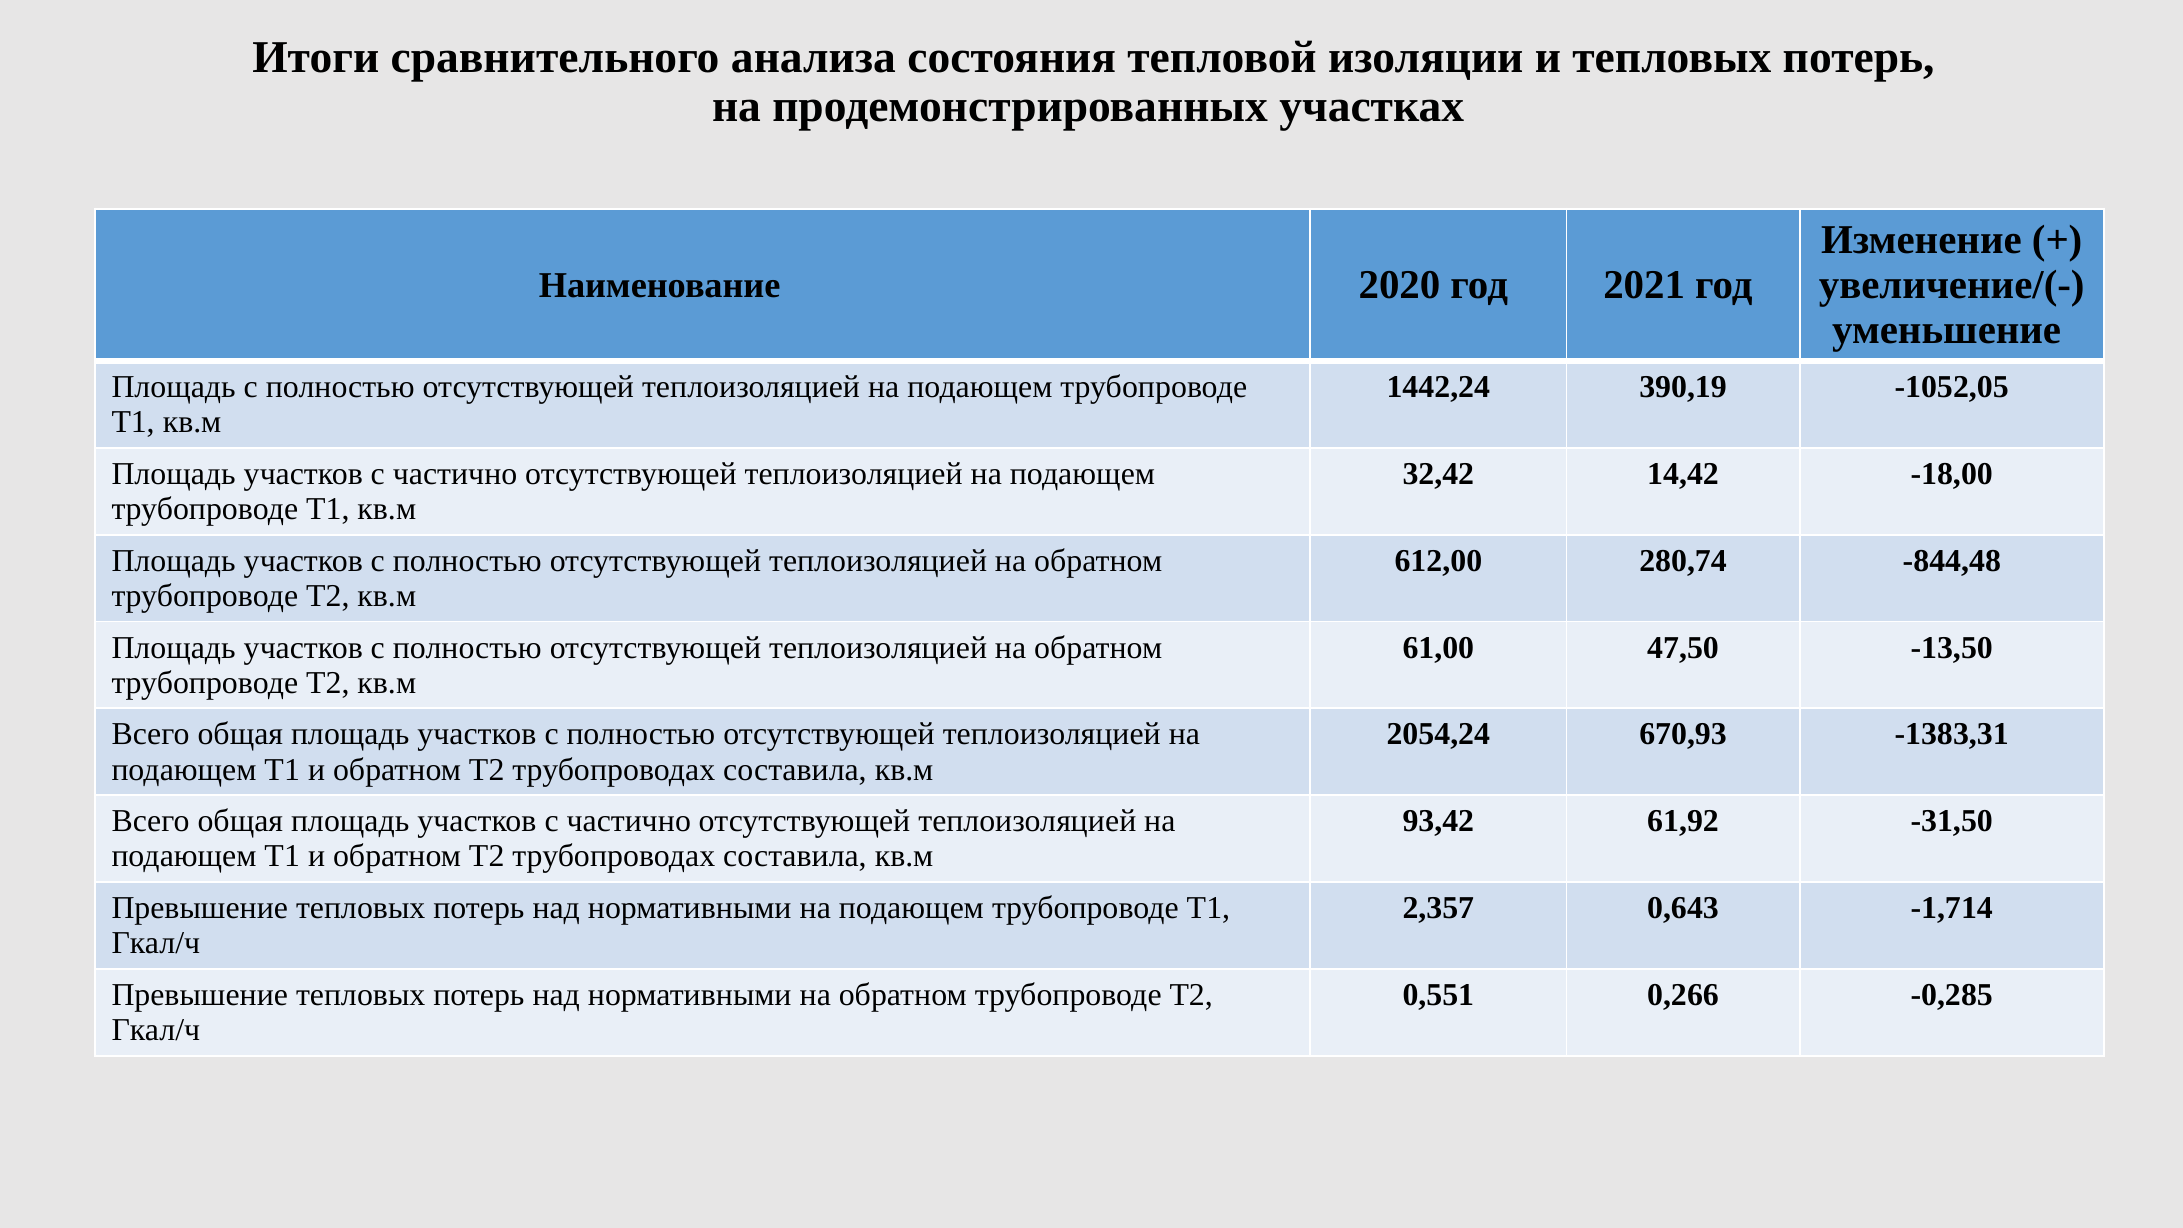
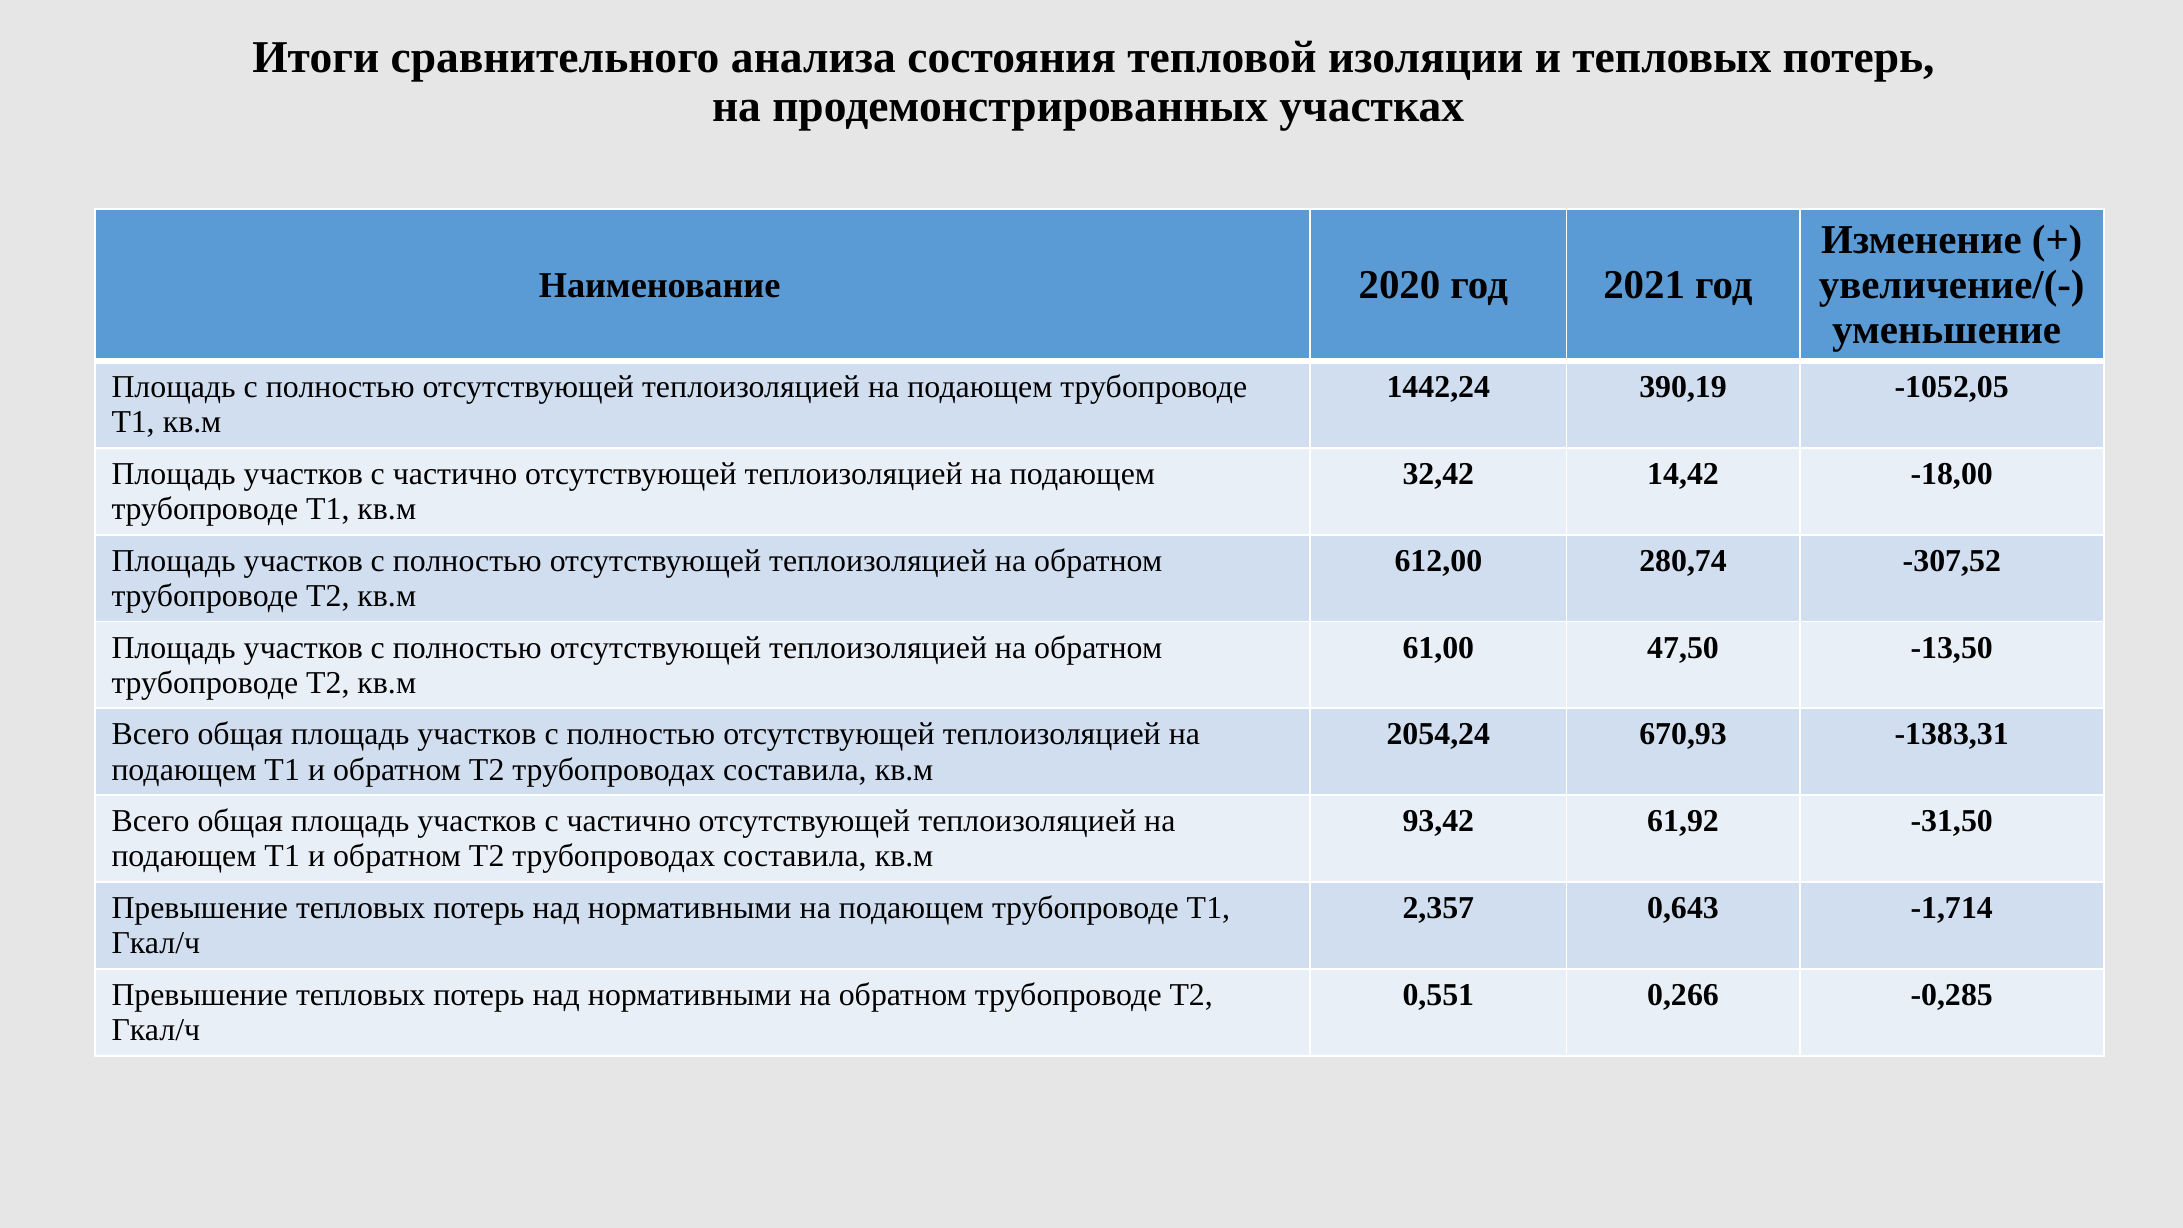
-844,48: -844,48 -> -307,52 (1952, 561)
